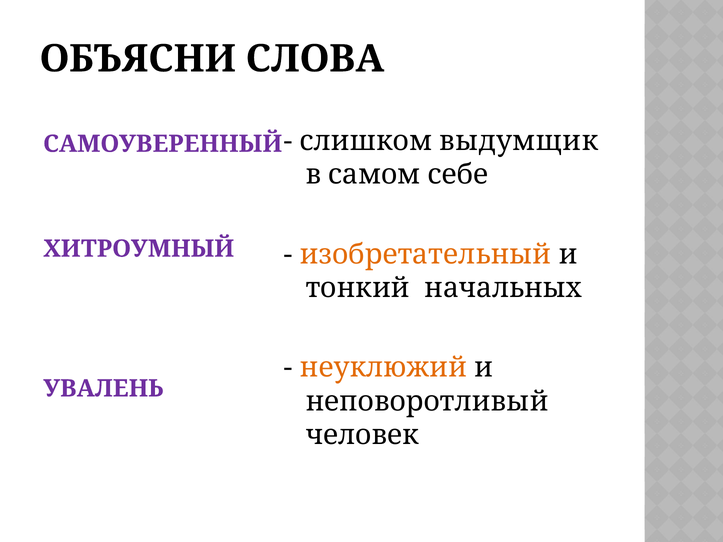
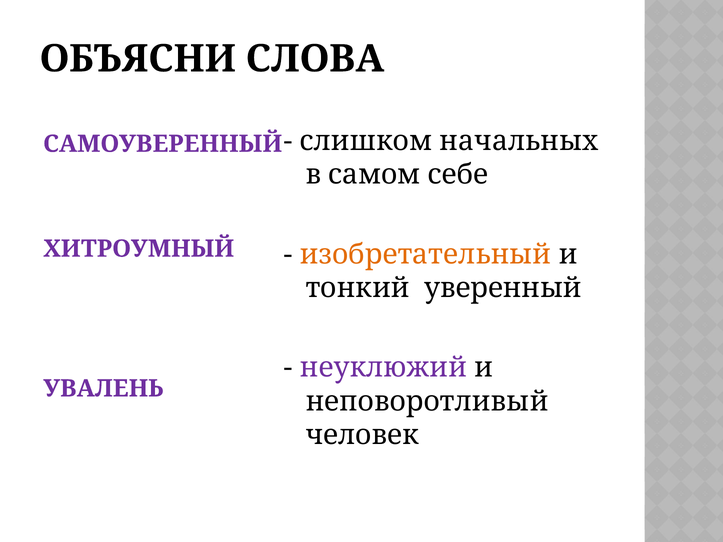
выдумщик: выдумщик -> начальных (519, 141)
начальных: начальных -> уверенный (503, 288)
неуклюжий colour: orange -> purple (383, 368)
